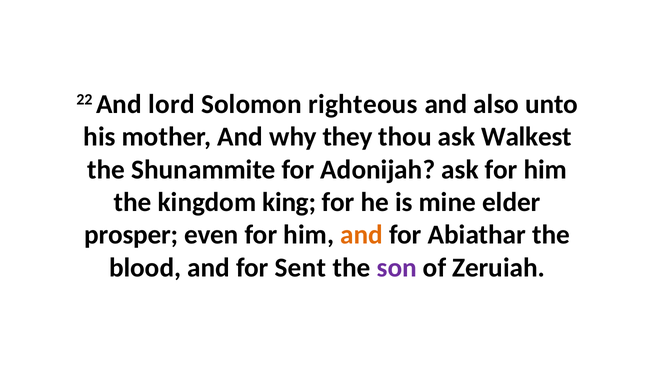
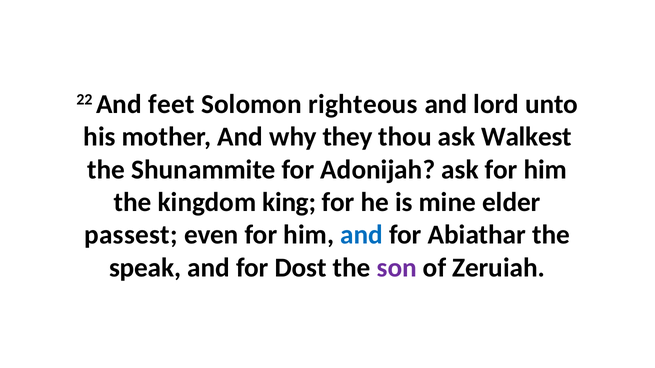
lord: lord -> feet (171, 104)
also: also -> lord (496, 104)
prosper: prosper -> passest (131, 235)
and colour: orange -> blue (362, 235)
blood: blood -> speak (145, 268)
Sent: Sent -> Dost (301, 268)
